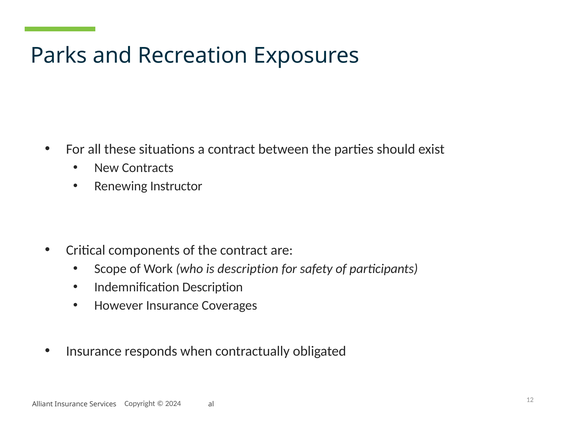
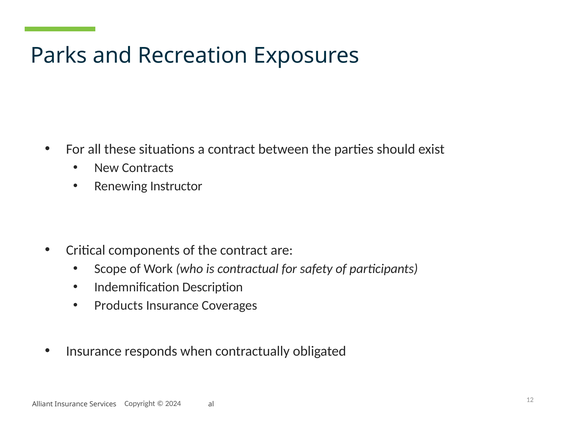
is description: description -> contractual (248, 269)
However: However -> Products (119, 305)
